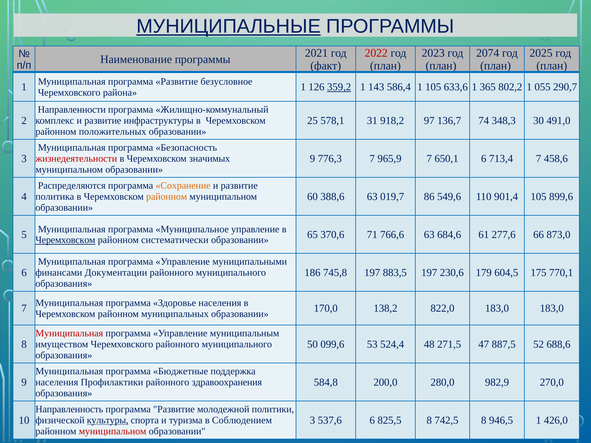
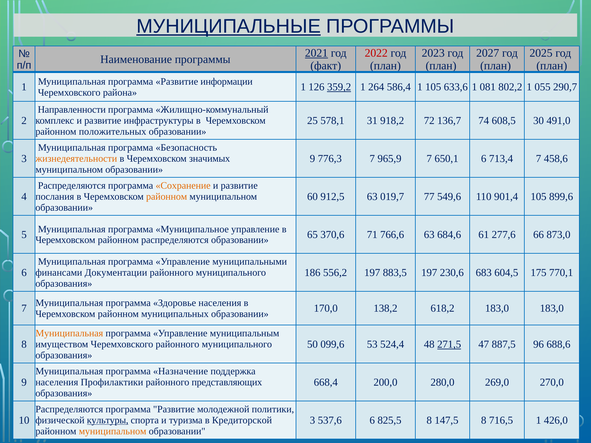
2021 underline: none -> present (316, 53)
2074: 2074 -> 2027 (488, 53)
безусловное: безусловное -> информации (227, 82)
143: 143 -> 264 (376, 87)
365: 365 -> 081 (488, 87)
97: 97 -> 72 (429, 121)
348,3: 348,3 -> 608,5 (504, 121)
жизнедеятельности colour: red -> orange (76, 159)
388,6: 388,6 -> 912,5 (332, 197)
86: 86 -> 77 (429, 197)
политика: политика -> послания (55, 197)
Черемховском underline: present -> none (65, 240)
районном систематически: систематически -> распределяются (175, 240)
745,8: 745,8 -> 556,2 (335, 273)
179: 179 -> 683 (484, 273)
822,0: 822,0 -> 618,2 (443, 309)
Муниципальная colour: red -> orange (69, 334)
271,5 underline: none -> present (449, 344)
52: 52 -> 96 (539, 344)
Бюджетные: Бюджетные -> Назначение (181, 372)
584,8: 584,8 -> 668,4 (326, 382)
982,9: 982,9 -> 269,0 (497, 382)
здравоохранения: здравоохранения -> представляющих (227, 382)
Направленность: Направленность -> Распределяются (69, 410)
742,5: 742,5 -> 147,5 (446, 420)
946,5: 946,5 -> 716,5 (501, 420)
Соблюдением: Соблюдением -> Кредиторской (242, 420)
муниципальном colour: red -> orange (113, 431)
